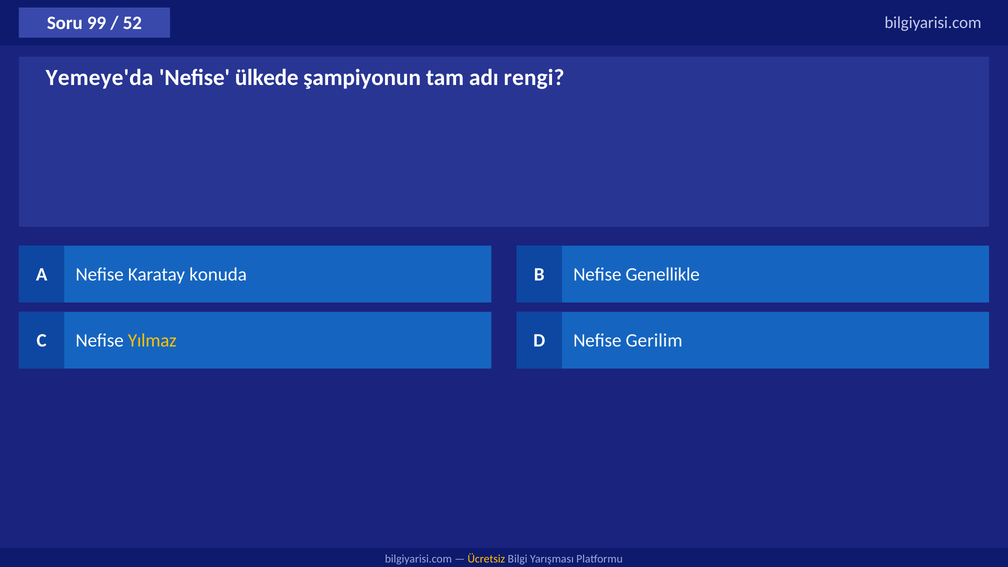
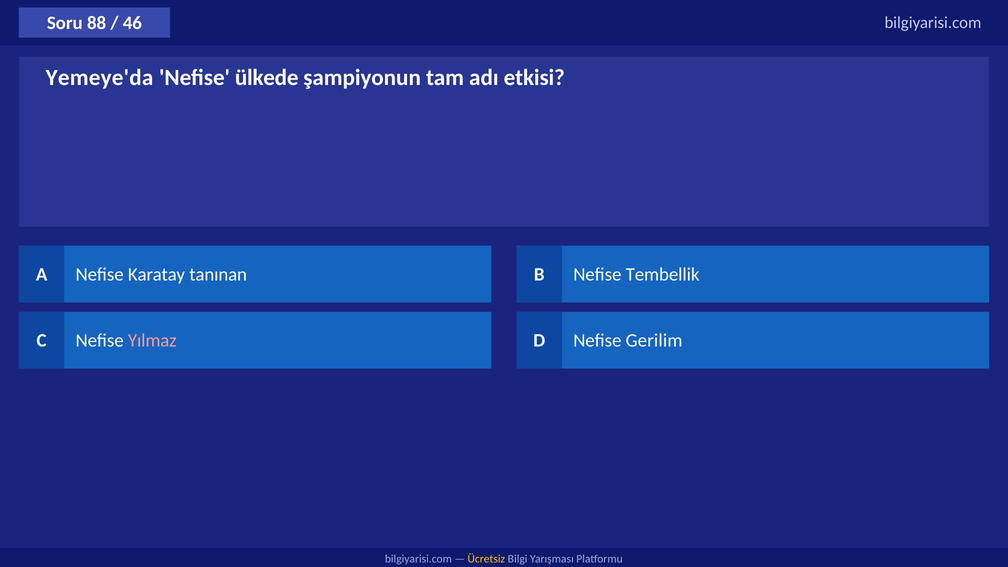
99: 99 -> 88 (97, 23)
52: 52 -> 46 (132, 23)
rengi: rengi -> etkisi (534, 78)
konuda: konuda -> tanınan (218, 274)
Genellikle: Genellikle -> Tembellik (663, 274)
Yılmaz colour: yellow -> pink (152, 340)
